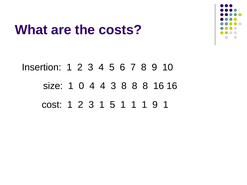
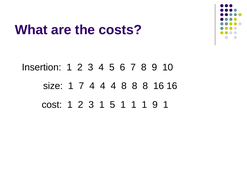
1 0: 0 -> 7 (81, 86)
4 4 3: 3 -> 4 (113, 86)
